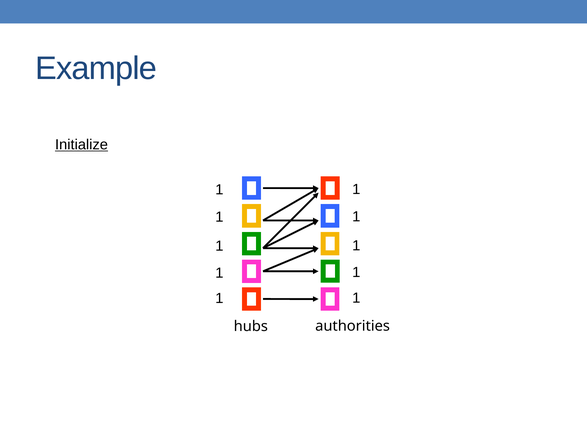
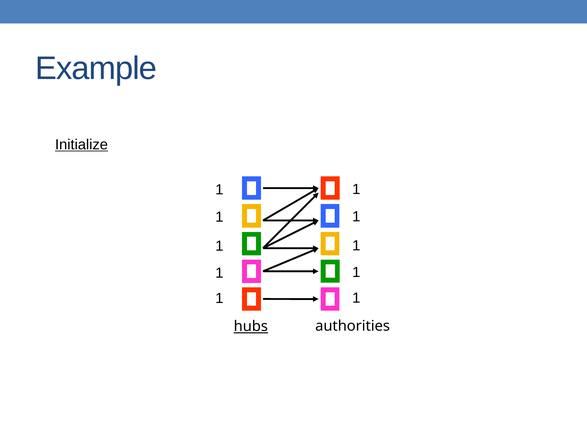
hubs underline: none -> present (251, 327)
